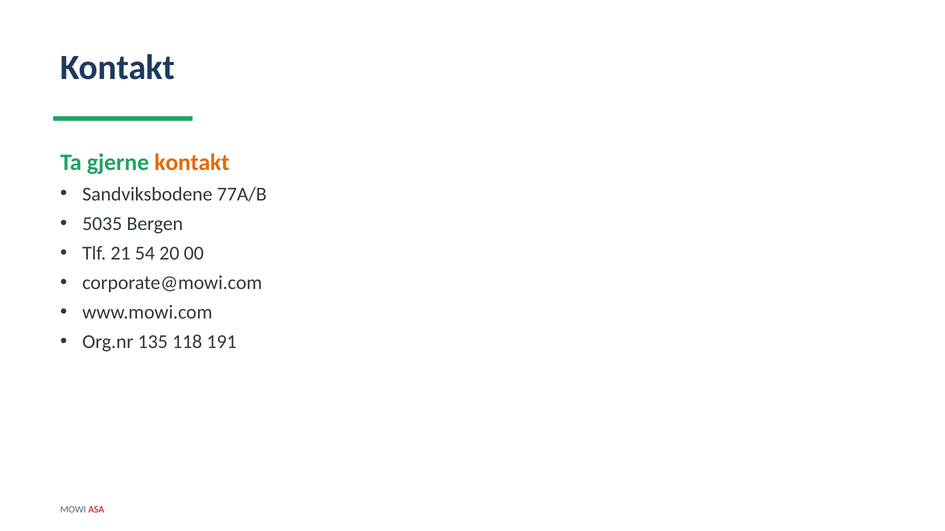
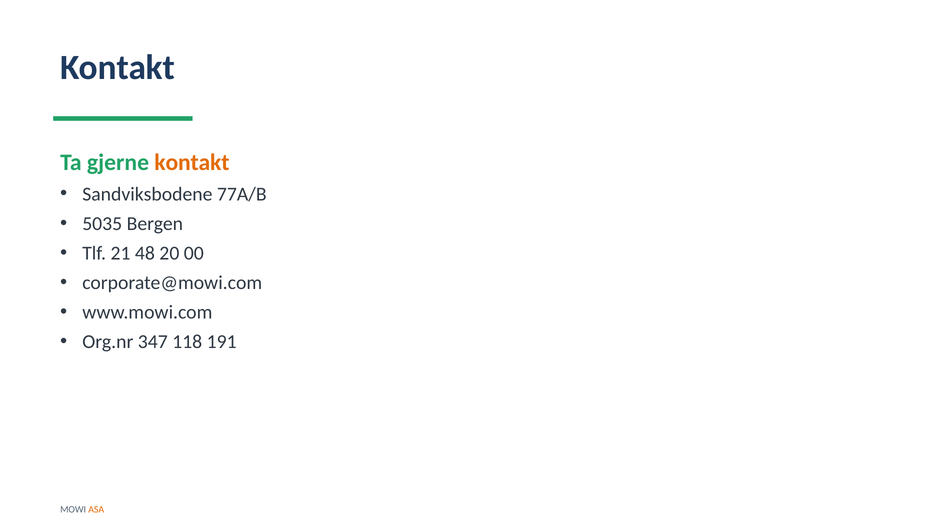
54: 54 -> 48 (145, 253)
135: 135 -> 347 (153, 342)
ASA colour: red -> orange (96, 510)
